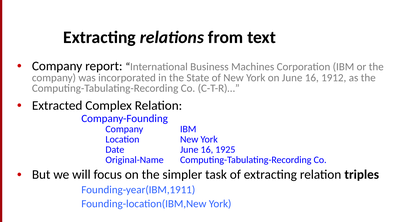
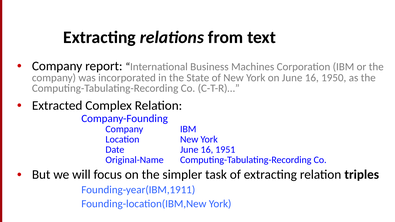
1912: 1912 -> 1950 (334, 78)
1925: 1925 -> 1951 (225, 150)
